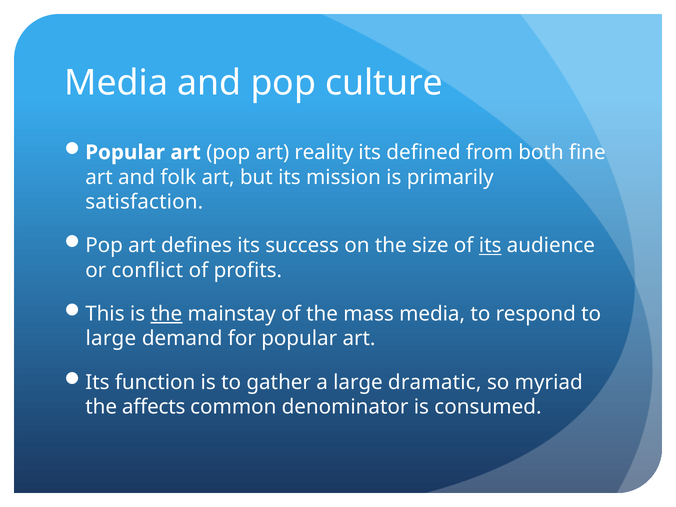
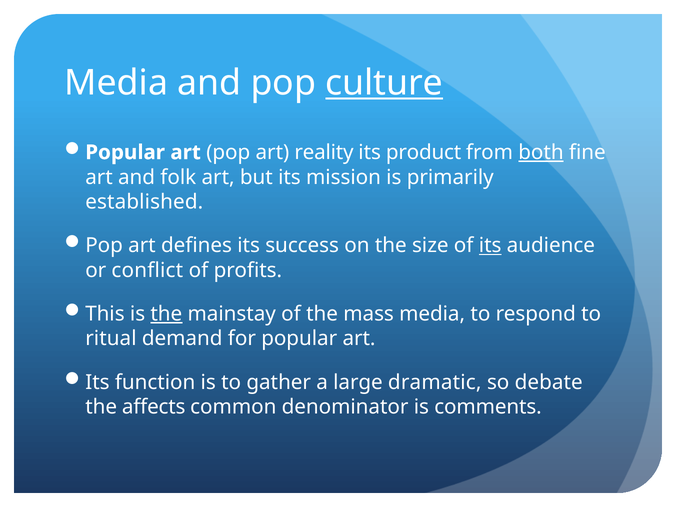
culture underline: none -> present (384, 83)
defined: defined -> product (424, 152)
both underline: none -> present (541, 152)
satisfaction: satisfaction -> established (144, 202)
large: large -> ritual (111, 339)
myriad: myriad -> debate (549, 382)
consumed: consumed -> comments (488, 407)
